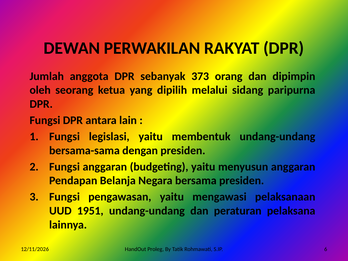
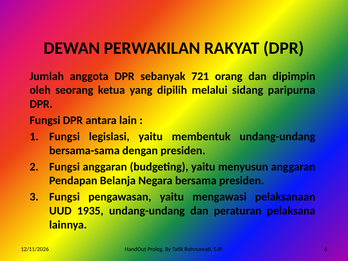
373: 373 -> 721 (200, 76)
1951: 1951 -> 1935 (90, 211)
